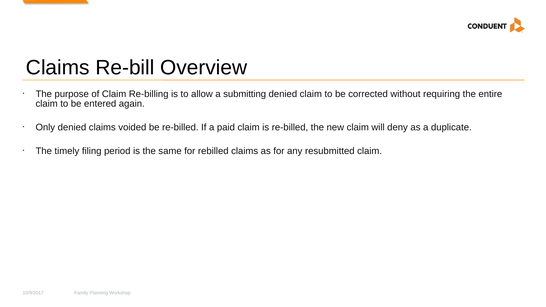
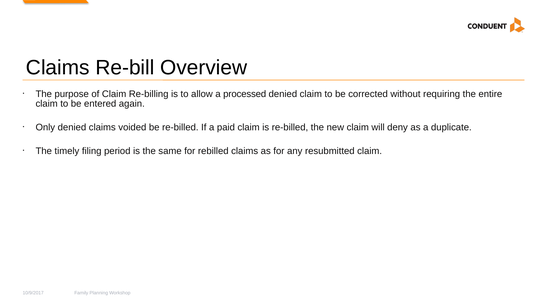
submitting: submitting -> processed (245, 94)
